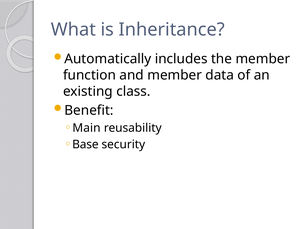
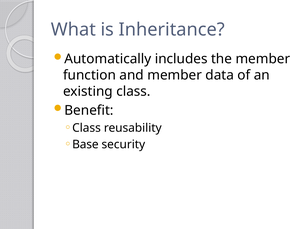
Main: Main -> Class (87, 128)
